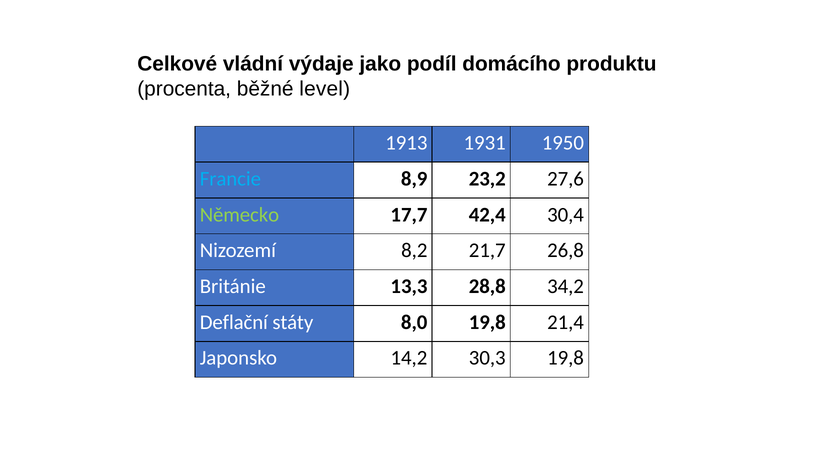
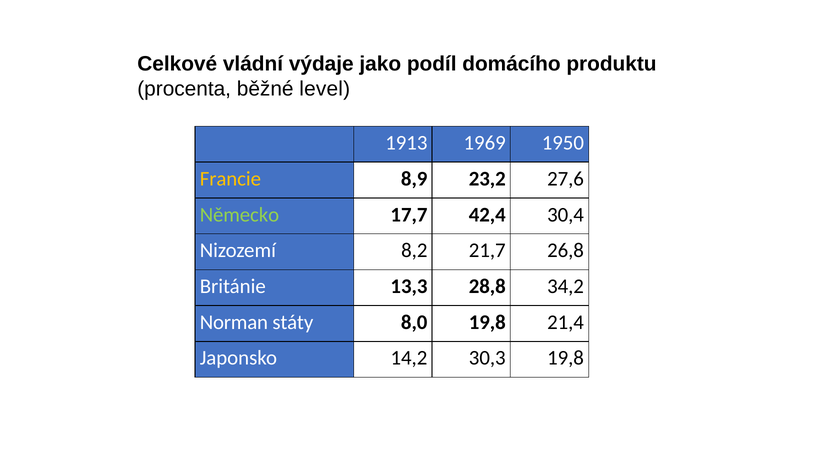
1931: 1931 -> 1969 (485, 143)
Francie colour: light blue -> yellow (230, 179)
Deflační: Deflační -> Norman (234, 322)
